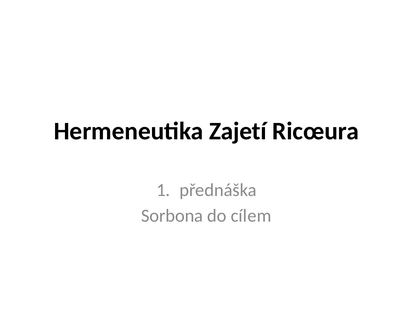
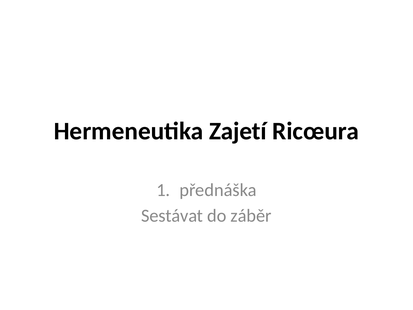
Sorbona: Sorbona -> Sestávat (172, 216)
cílem: cílem -> záběr (251, 216)
